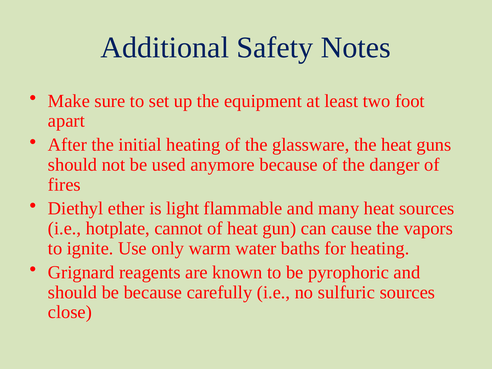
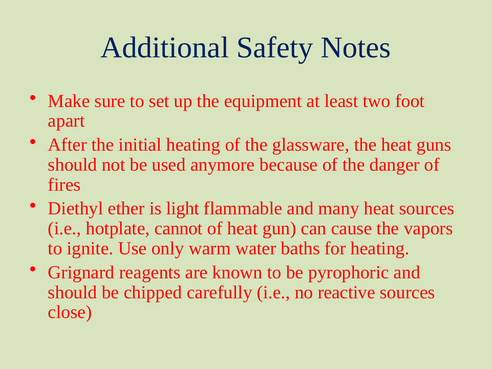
be because: because -> chipped (153, 292)
sulfuric: sulfuric -> reactive (347, 292)
